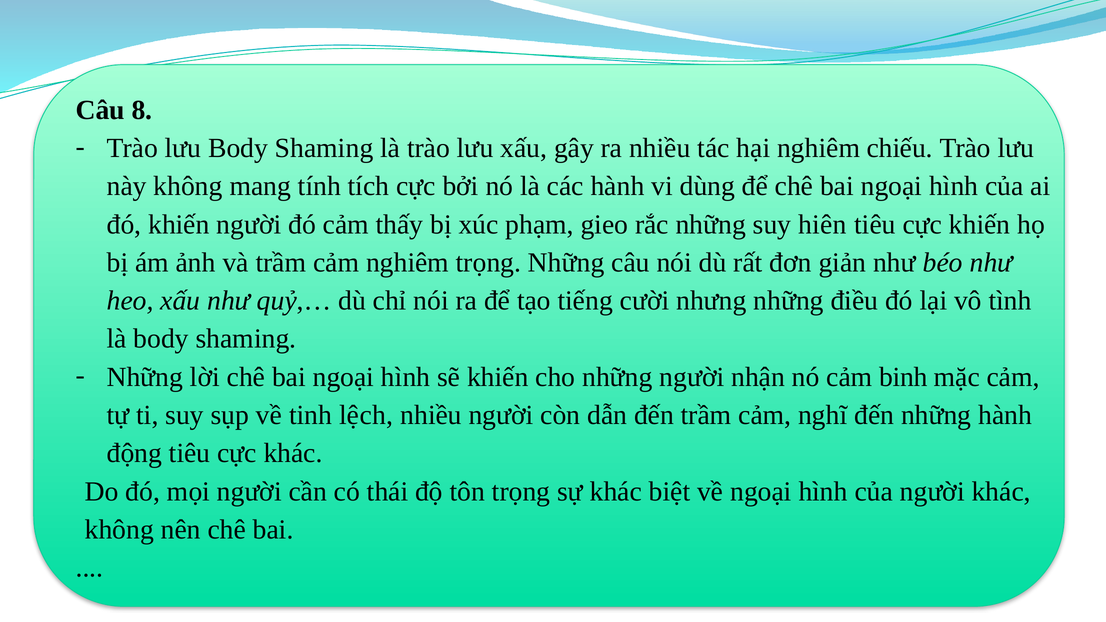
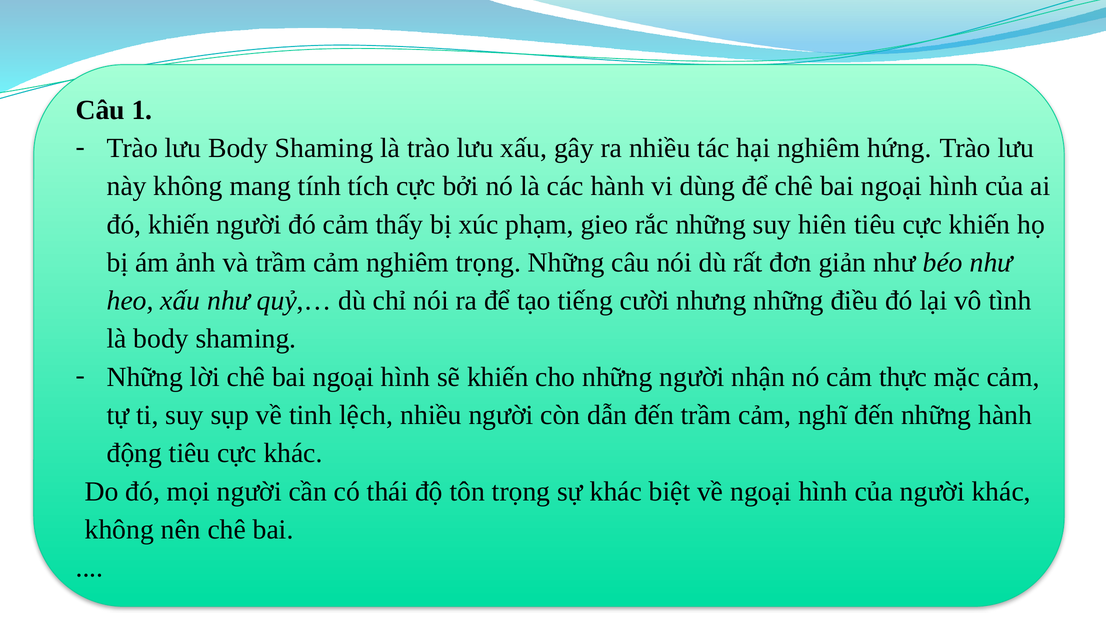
8: 8 -> 1 (142, 110)
chiếu: chiếu -> hứng (899, 148)
binh: binh -> thực (903, 377)
